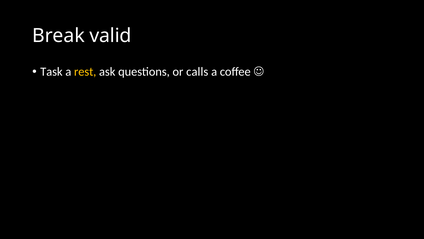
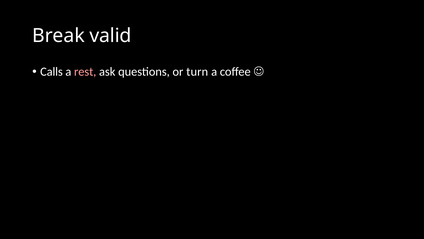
Task: Task -> Calls (51, 72)
rest colour: yellow -> pink (85, 72)
calls: calls -> turn (197, 72)
